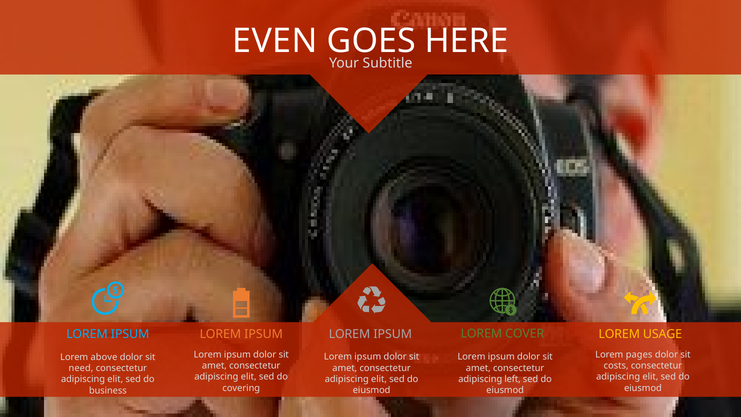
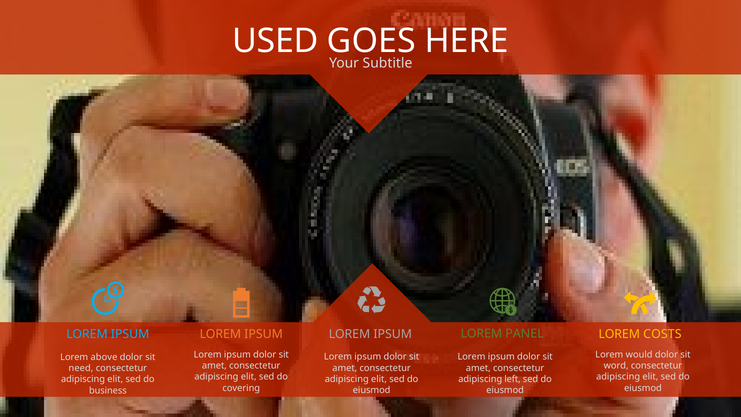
EVEN: EVEN -> USED (275, 41)
COVER: COVER -> PANEL (525, 333)
USAGE: USAGE -> COSTS (662, 334)
pages: pages -> would (639, 355)
costs: costs -> word (616, 366)
